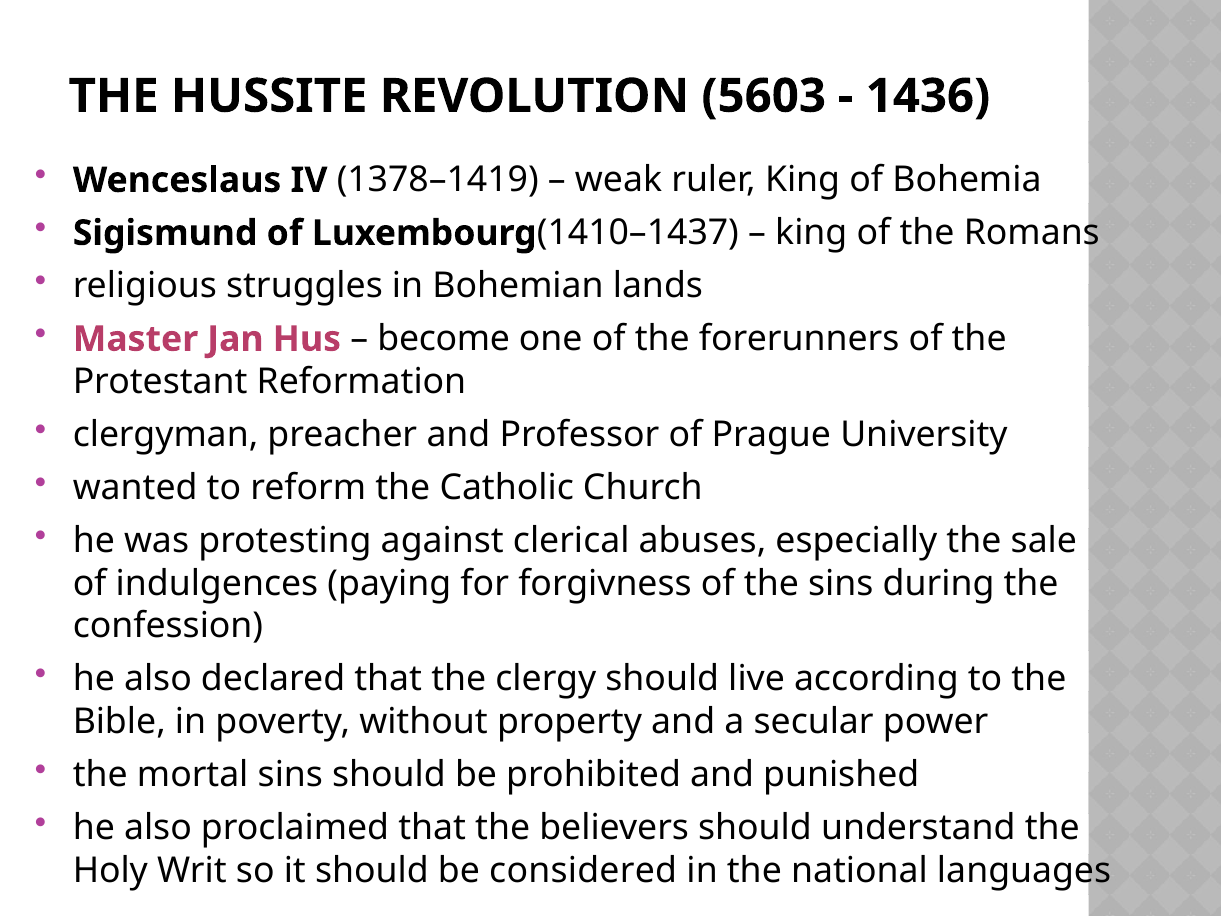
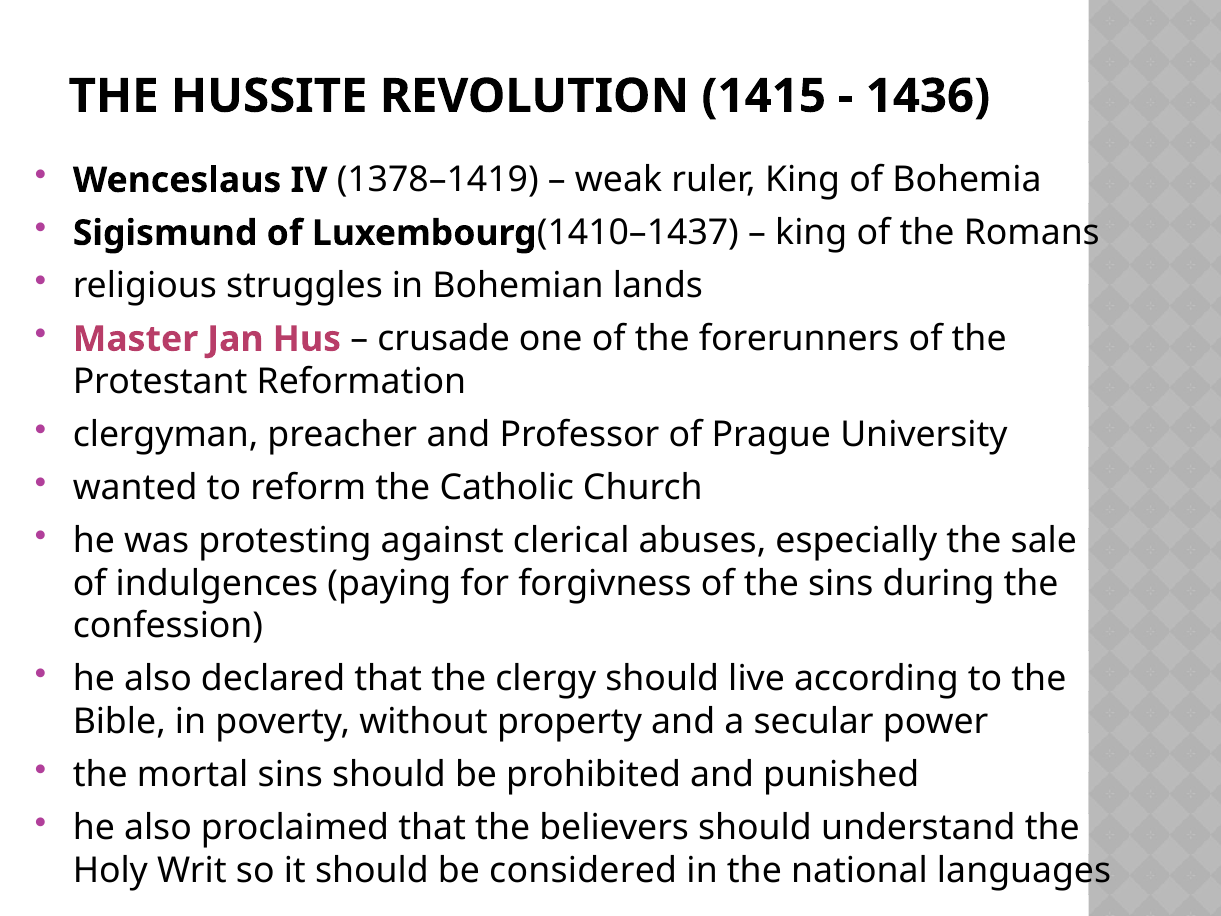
5603: 5603 -> 1415 (764, 96)
become: become -> crusade (444, 339)
